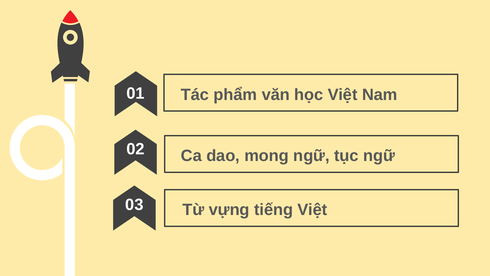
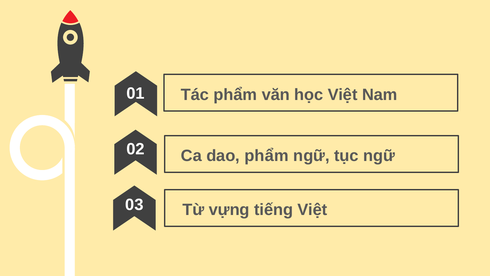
dao mong: mong -> phẩm (267, 156)
